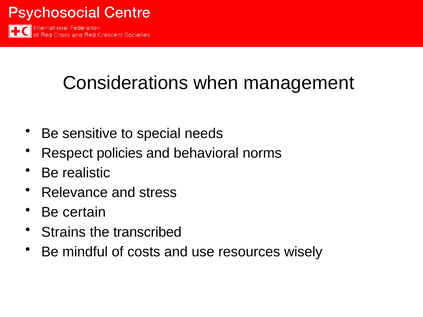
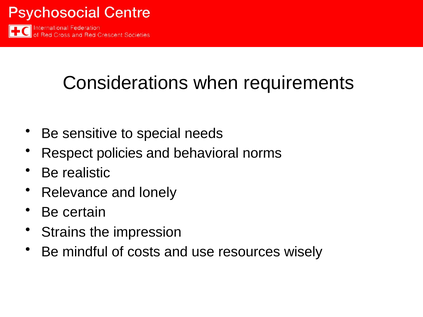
management: management -> requirements (299, 83)
stress: stress -> lonely (158, 193)
transcribed: transcribed -> impression (147, 232)
